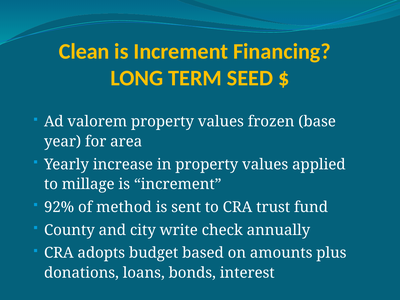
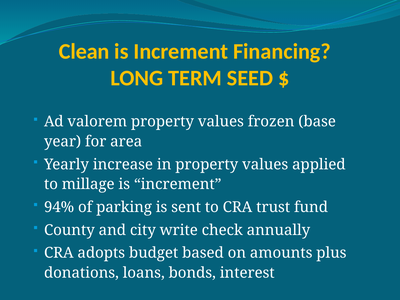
92%: 92% -> 94% (59, 207)
method: method -> parking (124, 207)
